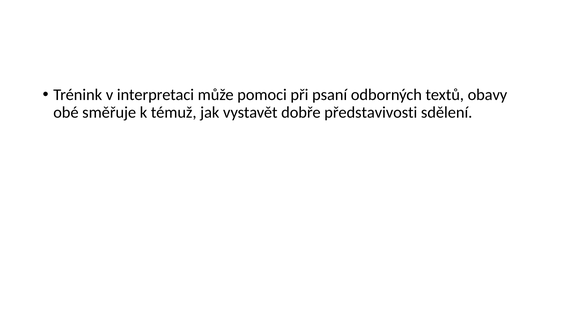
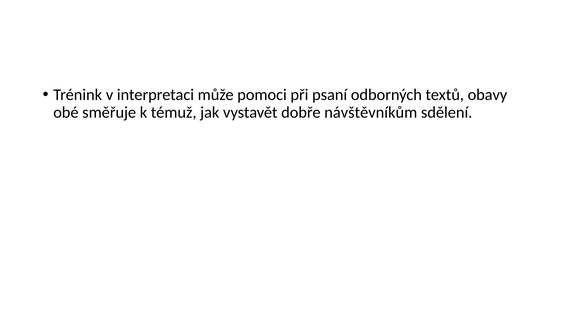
představivosti: představivosti -> návštěvníkům (371, 113)
